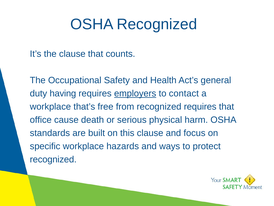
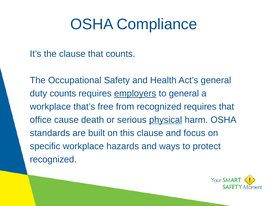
OSHA Recognized: Recognized -> Compliance (157, 24)
duty having: having -> counts (63, 93)
to contact: contact -> general (184, 93)
physical underline: none -> present (166, 120)
